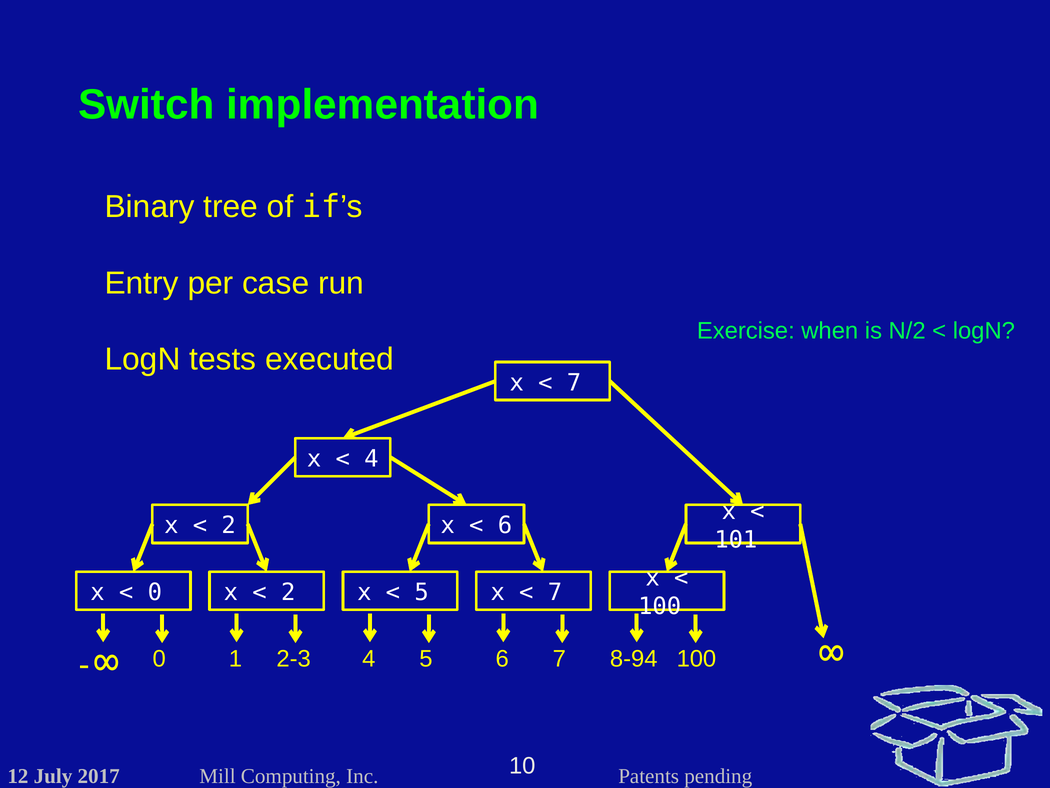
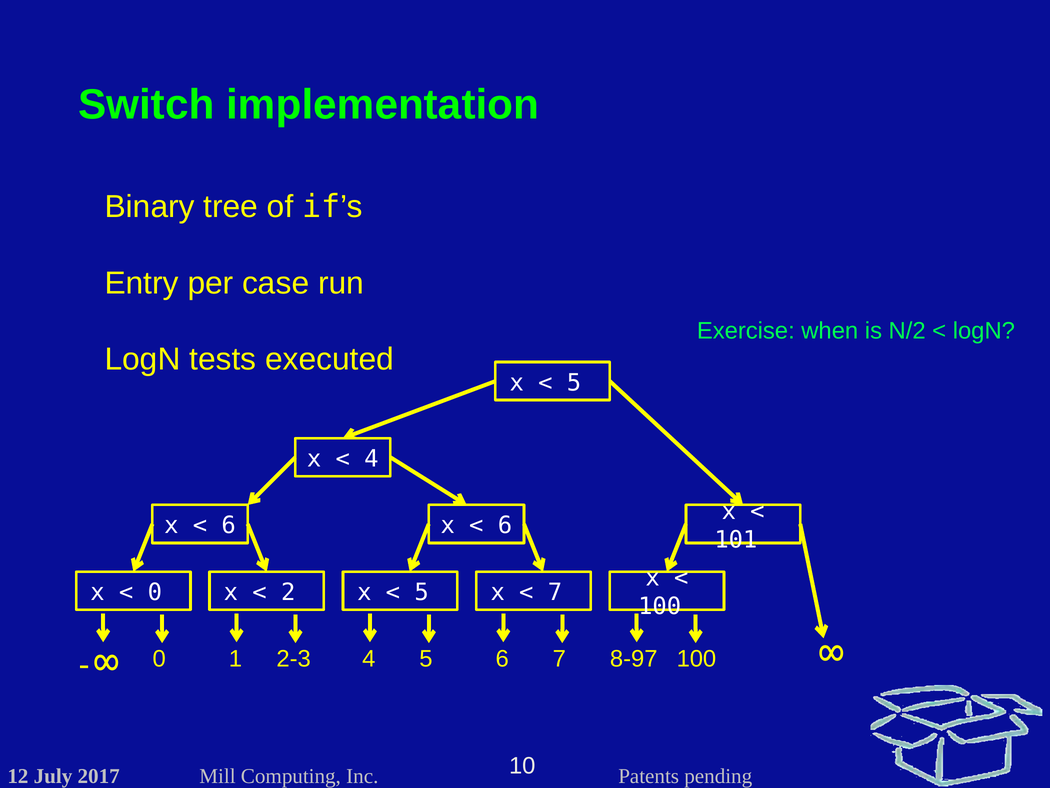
7: 7 -> 5 (574, 383)
2: 2 -> 6 (229, 526)
8-94: 8-94 -> 8-97 (634, 659)
